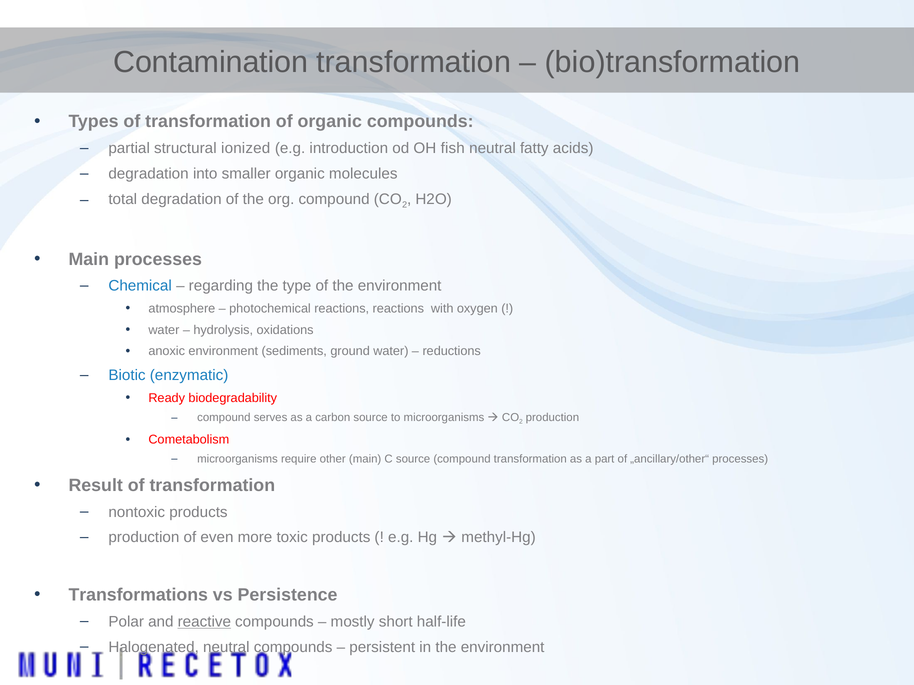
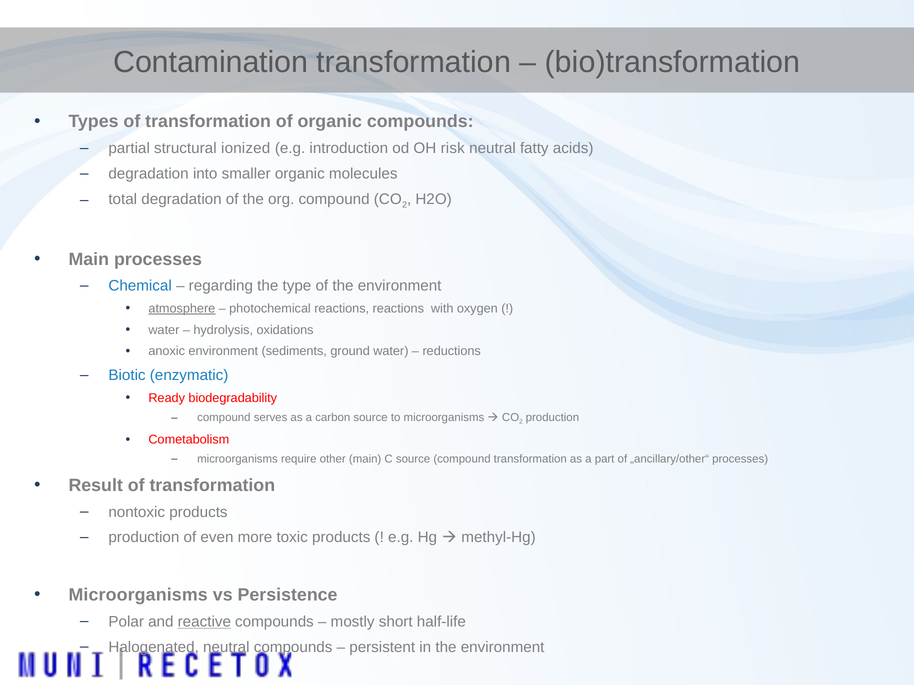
fish: fish -> risk (453, 148)
atmosphere underline: none -> present (182, 309)
Transformations: Transformations -> Microorganisms (138, 595)
